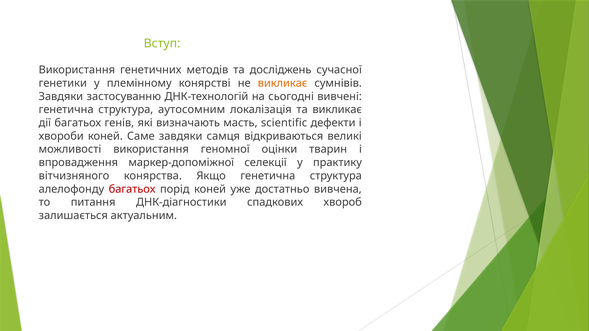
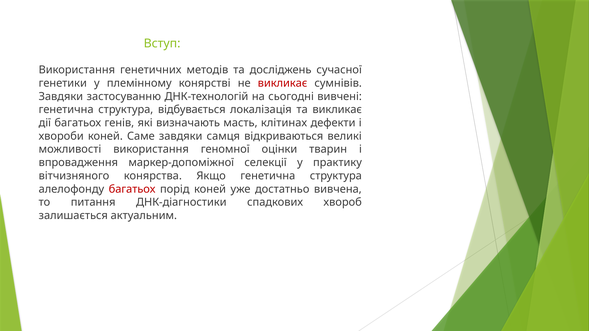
викликає colour: orange -> red (283, 83)
аутосомним: аутосомним -> відбувається (192, 110)
scientific: scientific -> клітинах (284, 123)
